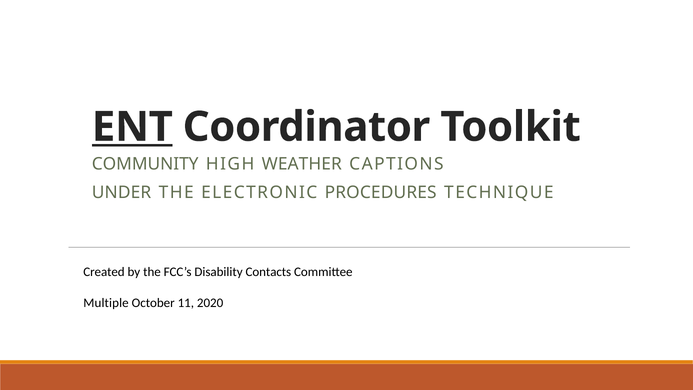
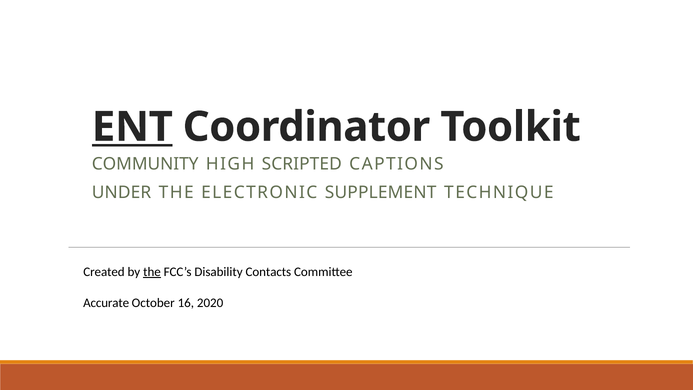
WEATHER: WEATHER -> SCRIPTED (302, 164)
PROCEDURES: PROCEDURES -> SUPPLEMENT (381, 193)
the underline: none -> present (152, 272)
Multiple: Multiple -> Accurate (106, 303)
11: 11 -> 16 (186, 303)
